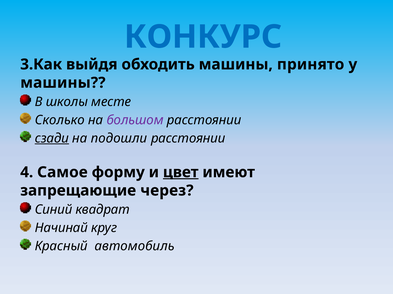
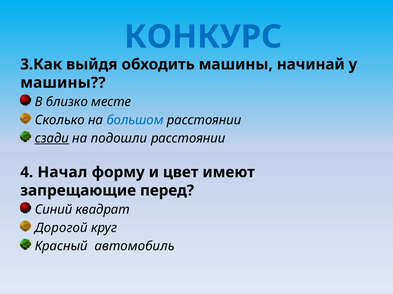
принято: принято -> начинай (311, 65)
школы: школы -> близко (67, 102)
большом colour: purple -> blue (135, 120)
Самое: Самое -> Начал (62, 173)
цвет underline: present -> none (181, 173)
через: через -> перед (167, 191)
Начинай: Начинай -> Дорогой (61, 228)
